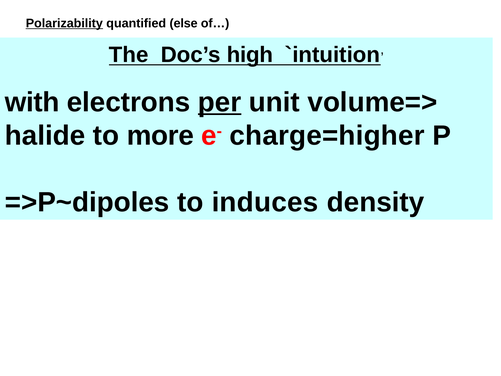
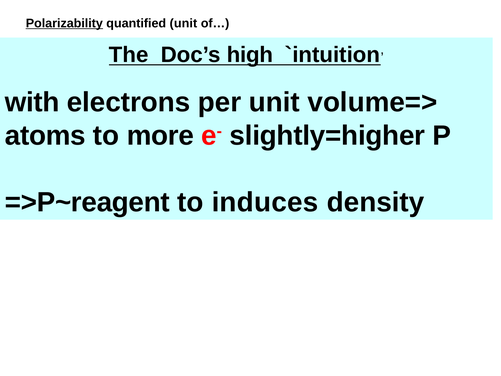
quantified else: else -> unit (183, 23)
per underline: present -> none (220, 102)
halide: halide -> atoms (45, 135)
charge=higher: charge=higher -> slightly=higher (327, 135)
=>P~dipoles: =>P~dipoles -> =>P~reagent (87, 202)
